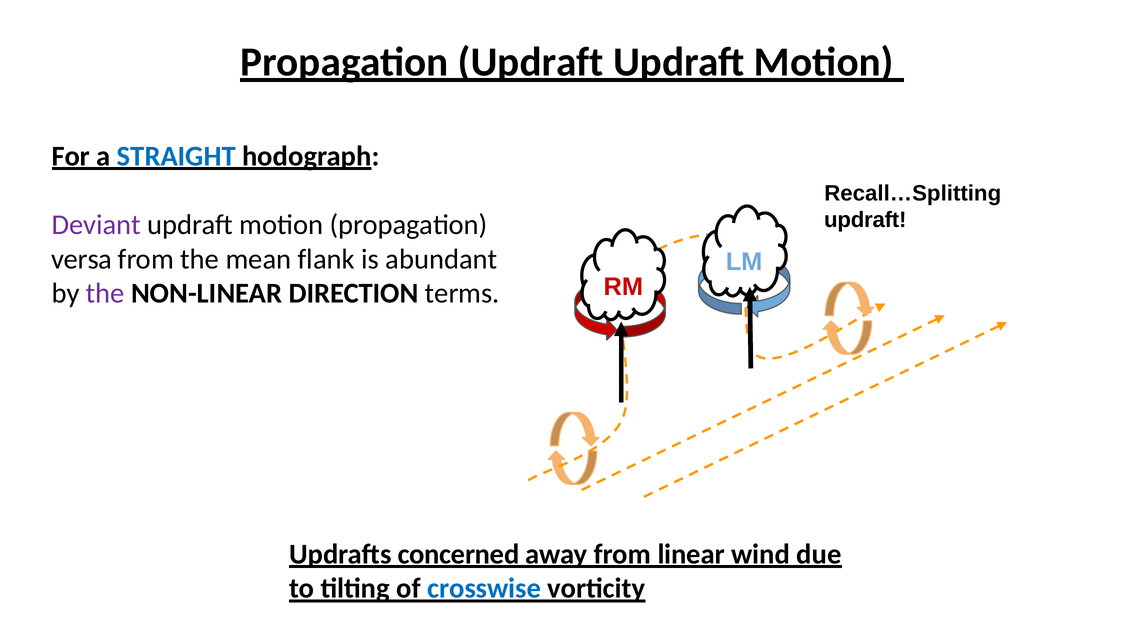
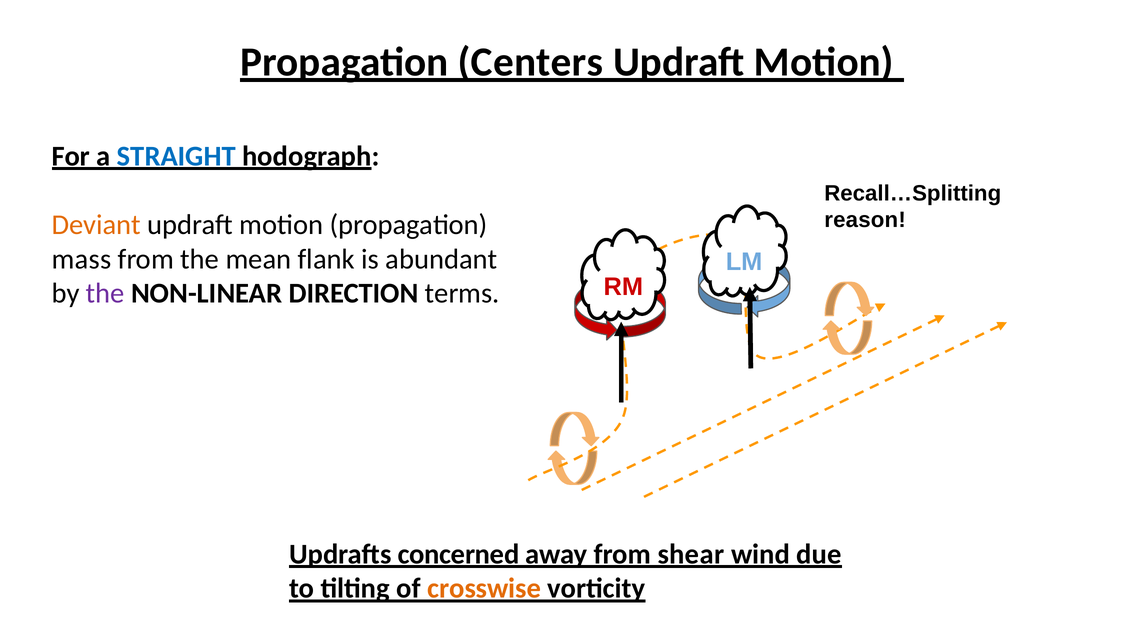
Propagation Updraft: Updraft -> Centers (531, 62)
updraft: updraft -> reason (865, 220)
Deviant colour: purple -> orange (96, 225)
versa: versa -> mass (81, 259)
linear: linear -> shear (691, 554)
crosswise colour: blue -> orange (484, 588)
